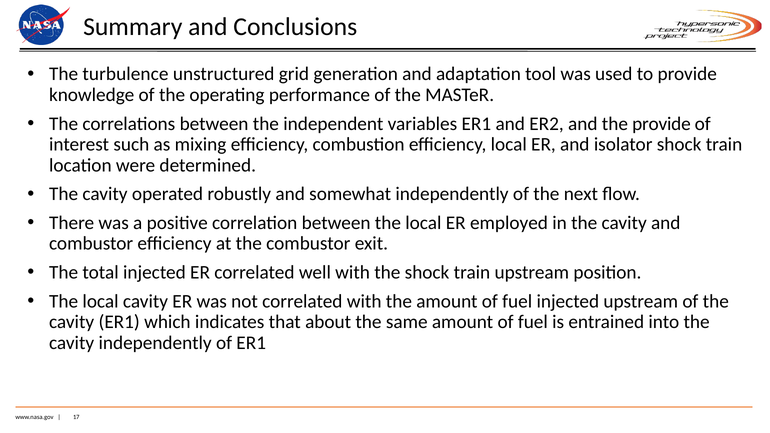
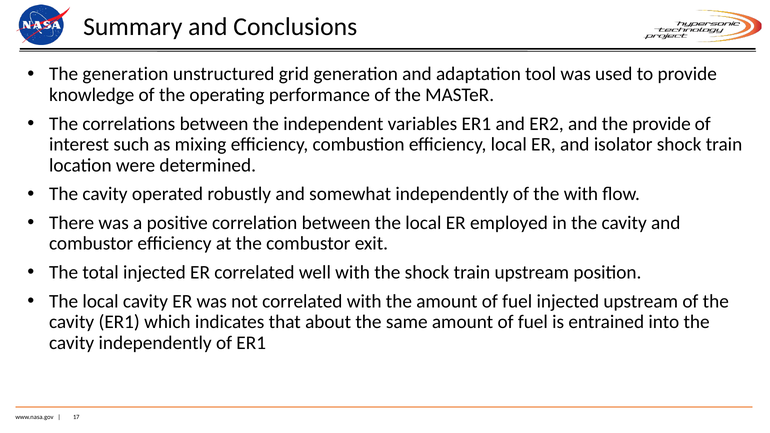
The turbulence: turbulence -> generation (125, 74)
the next: next -> with (581, 194)
